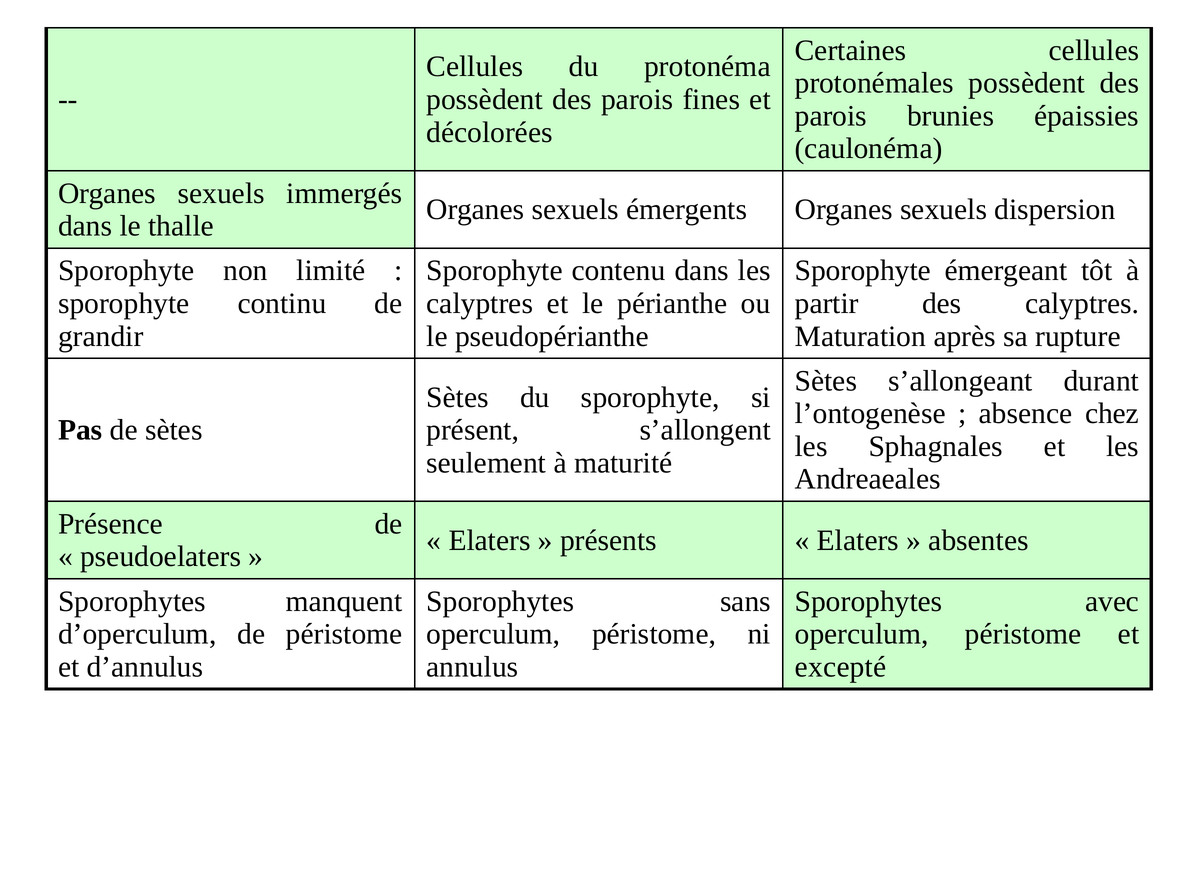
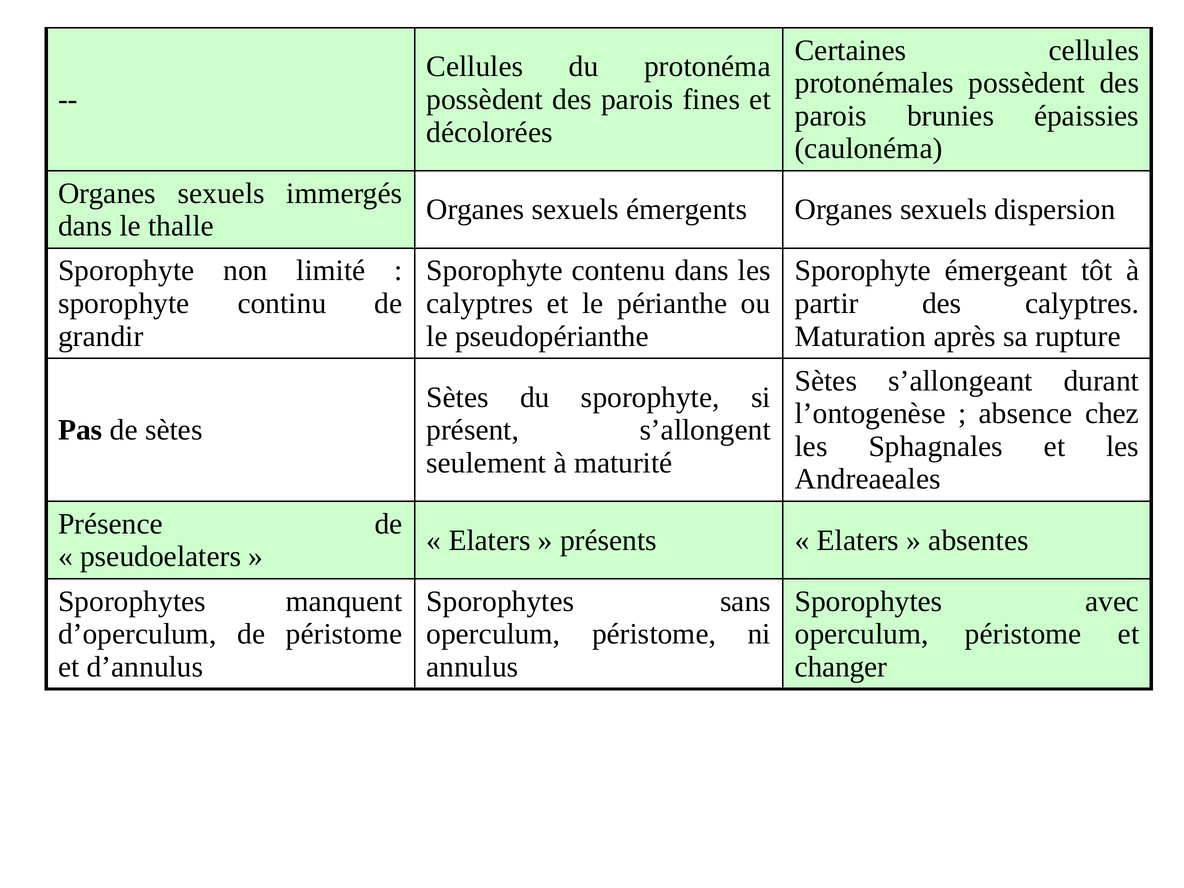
excepté: excepté -> changer (841, 667)
